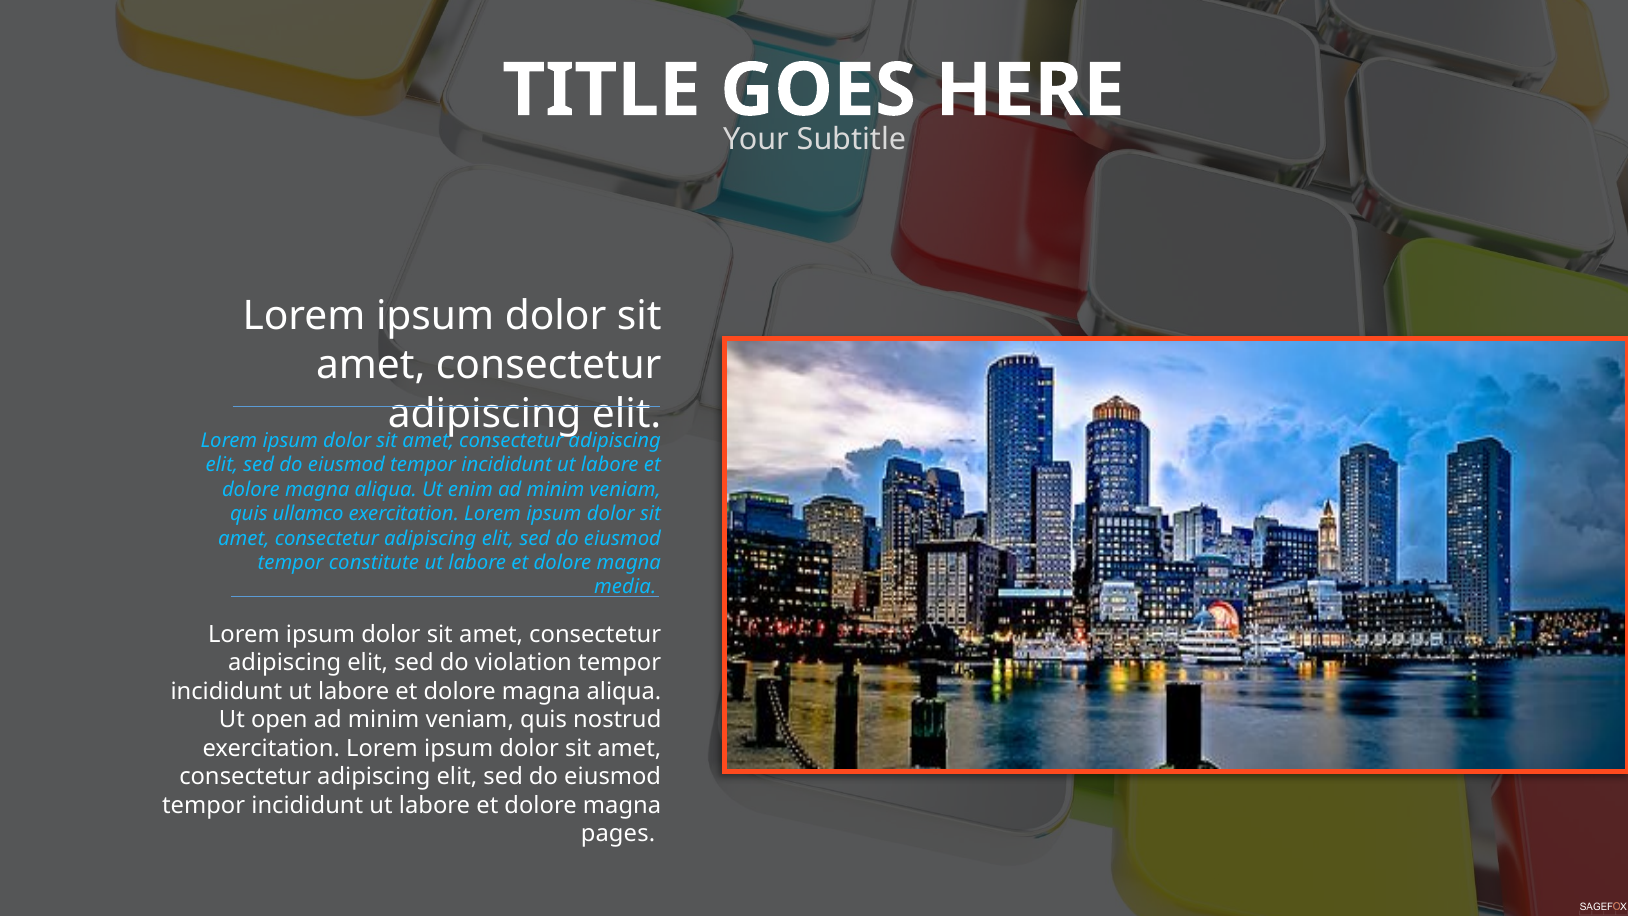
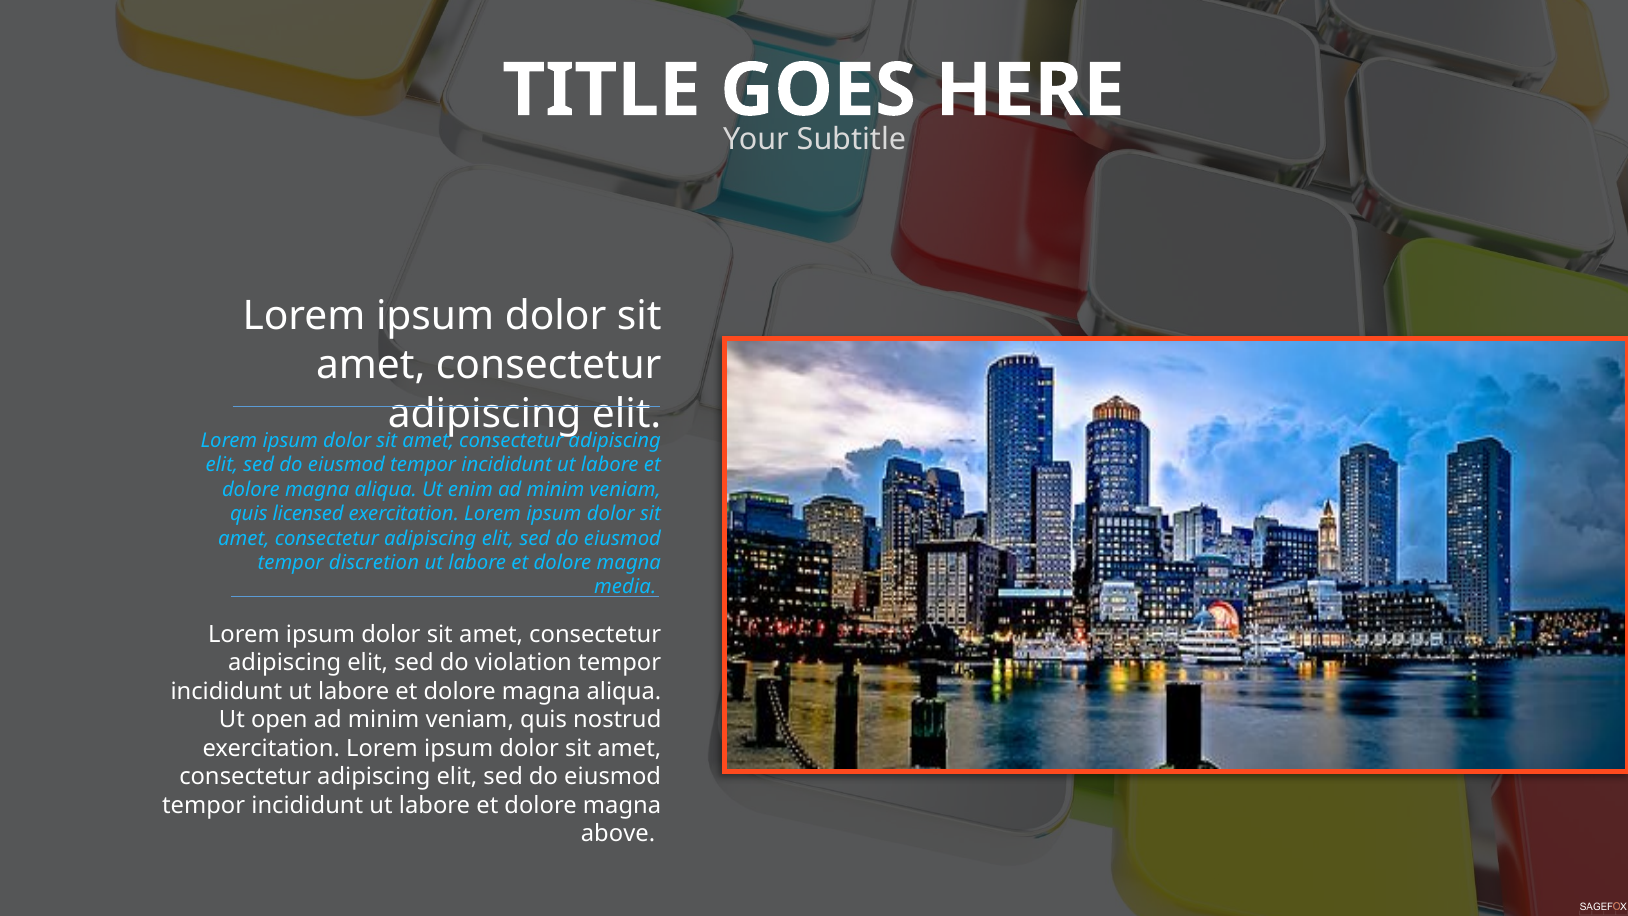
ullamco: ullamco -> licensed (308, 514)
constitute: constitute -> discretion (374, 563)
pages: pages -> above (618, 834)
